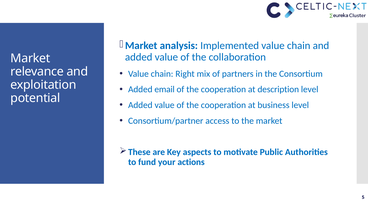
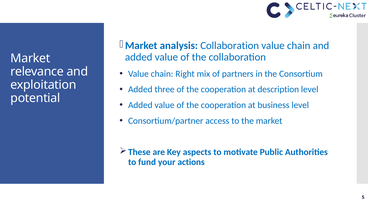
analysis Implemented: Implemented -> Collaboration (230, 46)
email: email -> three (165, 89)
